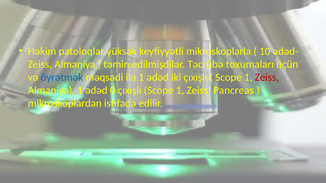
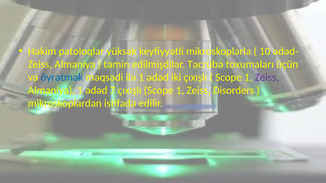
Zeiss colour: red -> purple (267, 77)
0: 0 -> 7 (113, 90)
Pancreas: Pancreas -> Disorders (234, 90)
